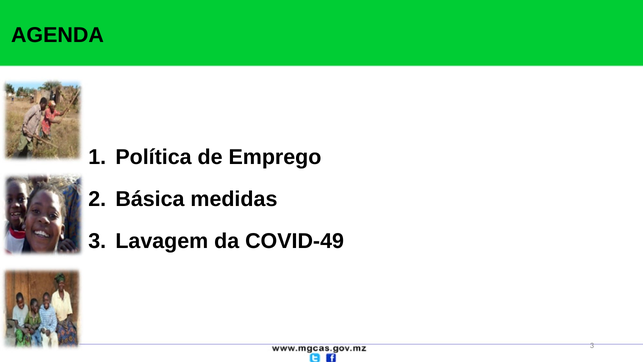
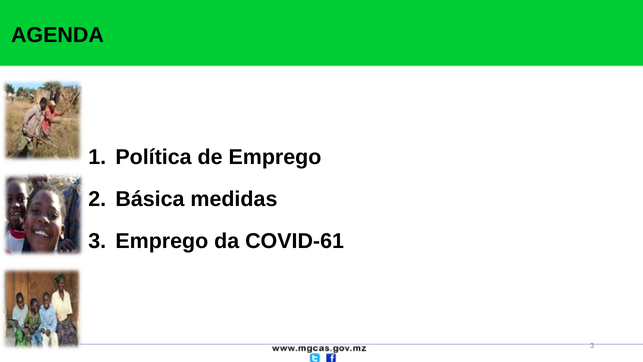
3 Lavagem: Lavagem -> Emprego (162, 241)
COVID-49: COVID-49 -> COVID-61 (295, 241)
